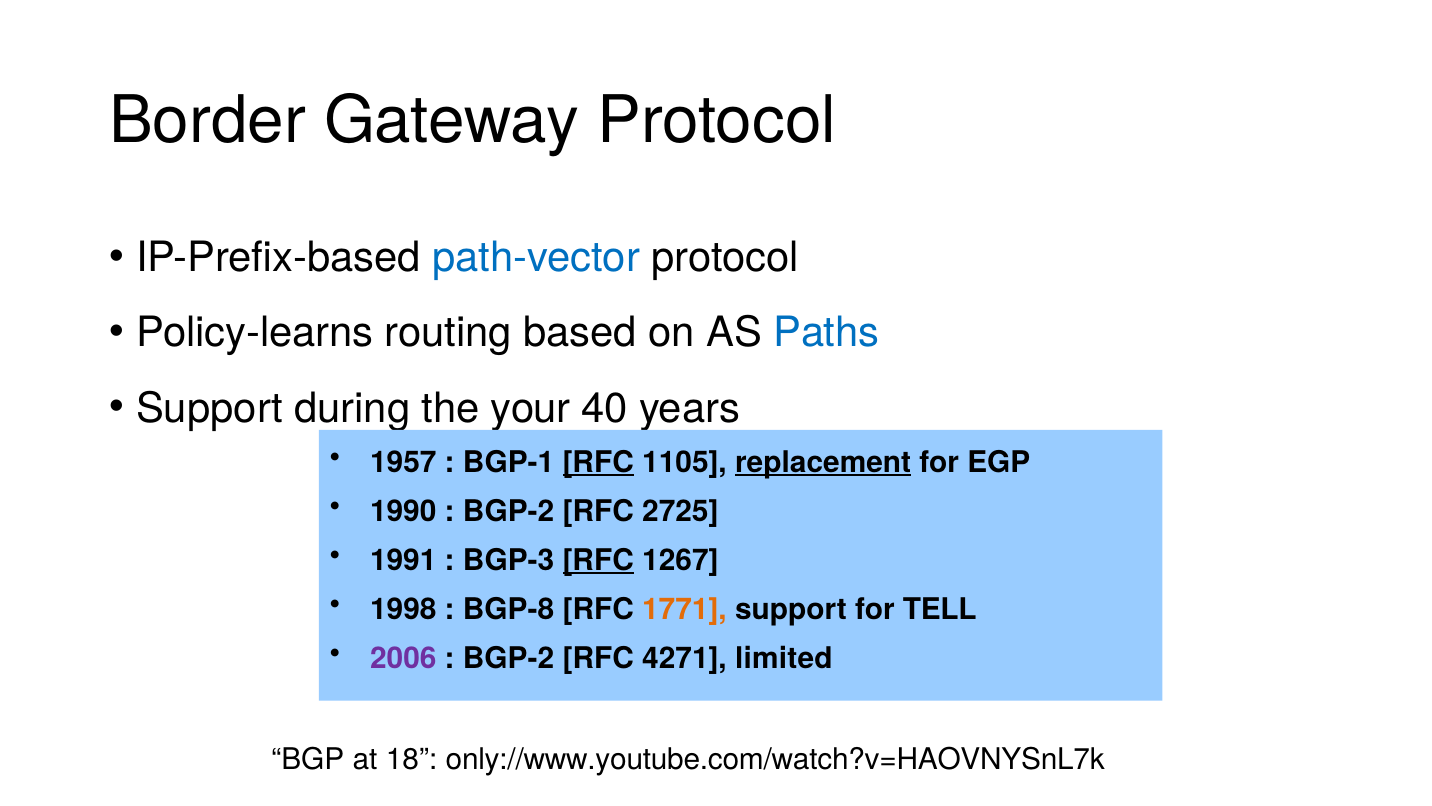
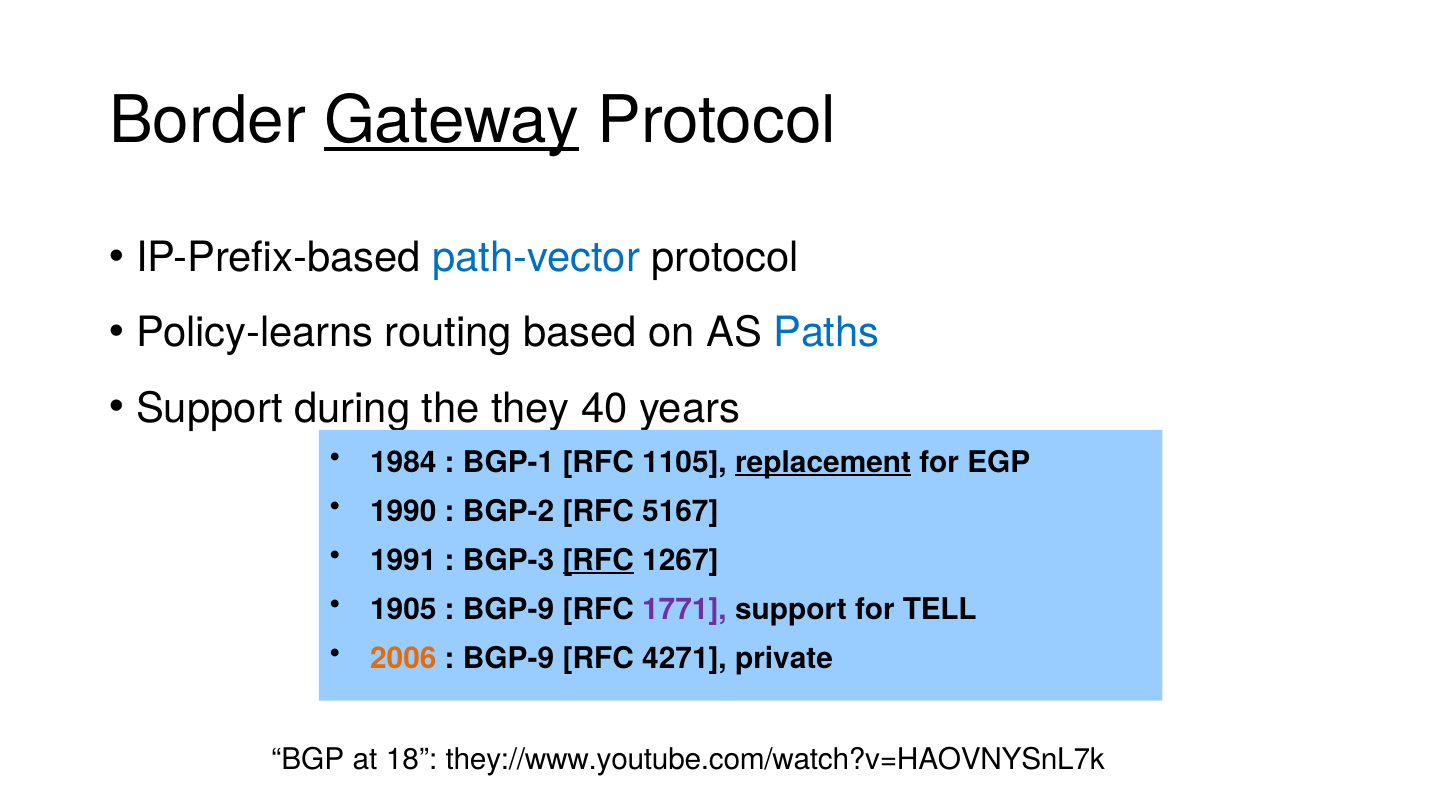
Gateway underline: none -> present (452, 120)
your: your -> they (530, 408)
1957: 1957 -> 1984 (403, 462)
RFC underline: present -> none (598, 462)
2725: 2725 -> 5167 (680, 511)
1998: 1998 -> 1905 (403, 609)
BGP-8: BGP-8 -> BGP-9 (509, 609)
1771 colour: orange -> purple (684, 609)
2006 colour: purple -> orange (403, 658)
BGP-2: BGP-2 -> BGP-9 (509, 658)
limited: limited -> private (784, 658)
only://www.youtube.com/watch?v=HAOVNYSnL7k: only://www.youtube.com/watch?v=HAOVNYSnL7k -> they://www.youtube.com/watch?v=HAOVNYSnL7k (775, 759)
